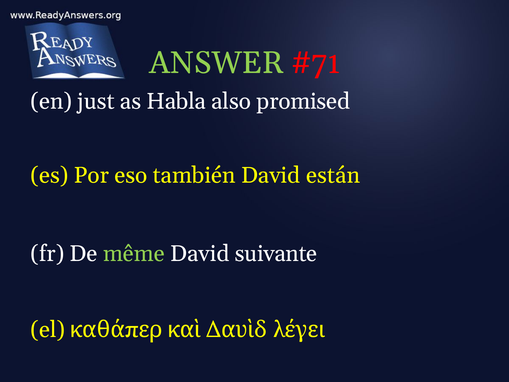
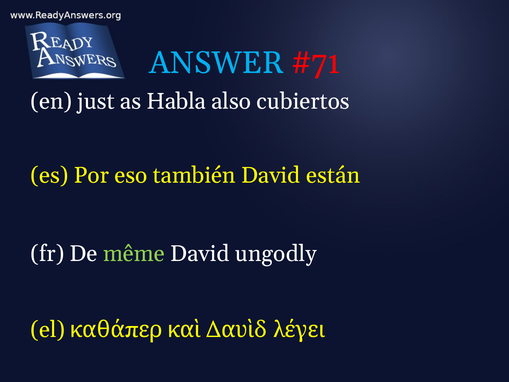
ANSWER colour: light green -> light blue (217, 63)
promised: promised -> cubiertos (303, 101)
suivante: suivante -> ungodly (276, 254)
